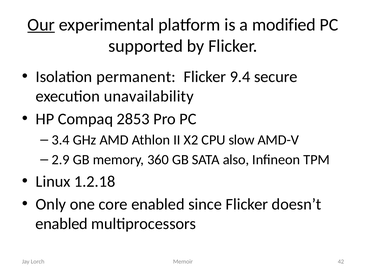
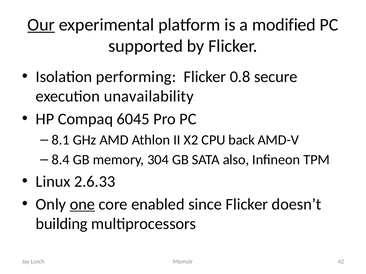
permanent: permanent -> performing (136, 77)
9.4: 9.4 -> 0.8 (240, 77)
2853: 2853 -> 6045 (133, 119)
3.4: 3.4 -> 8.1 (61, 140)
slow: slow -> back (242, 140)
2.9: 2.9 -> 8.4 (61, 160)
360: 360 -> 304 (158, 160)
1.2.18: 1.2.18 -> 2.6.33 (95, 182)
one underline: none -> present (82, 205)
enabled: enabled -> building (62, 224)
